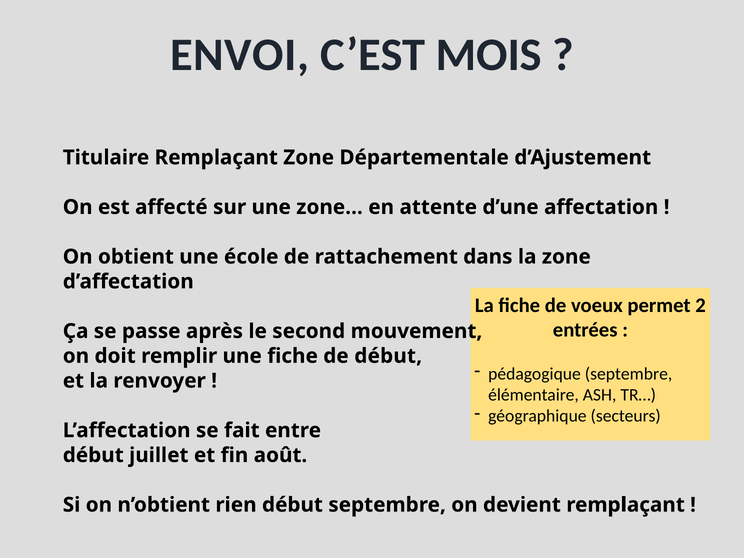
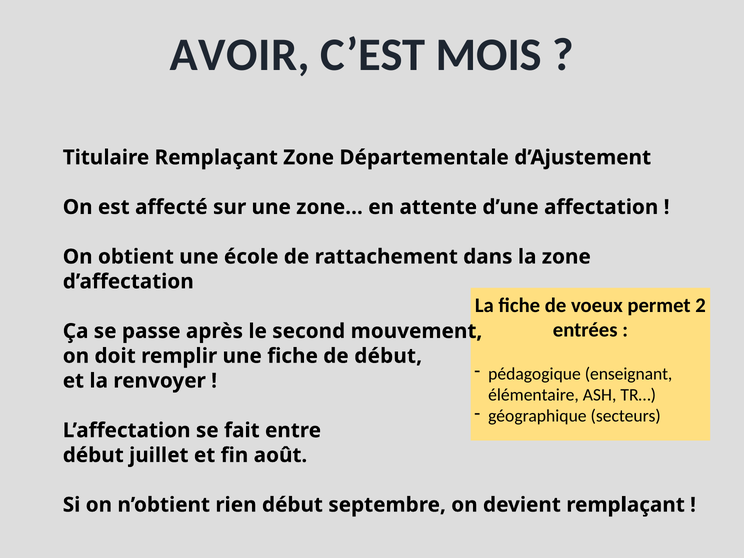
ENVOI: ENVOI -> AVOIR (240, 55)
pédagogique septembre: septembre -> enseignant (629, 374)
